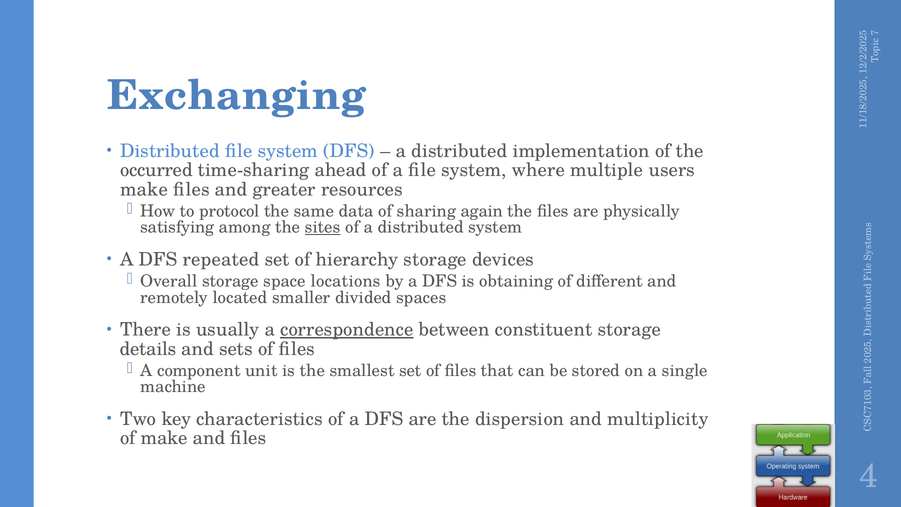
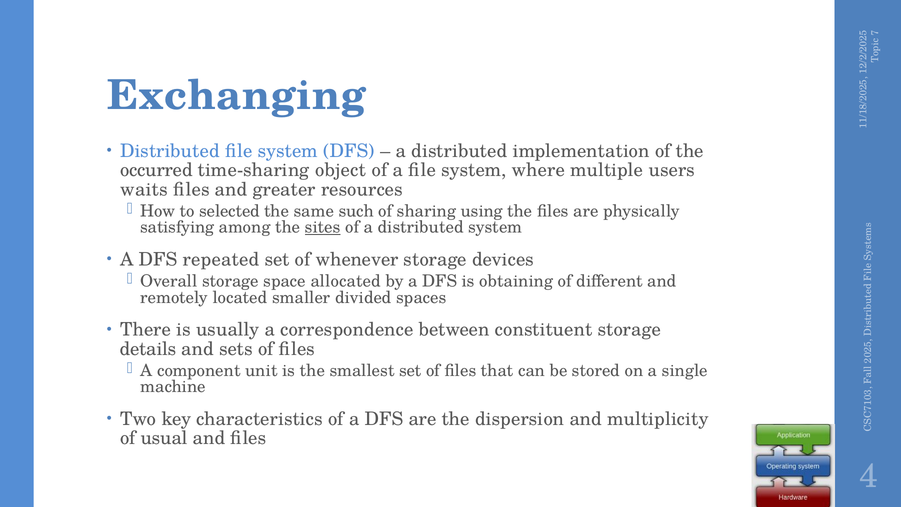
ahead: ahead -> object (341, 170)
make: make -> waits (144, 189)
protocol: protocol -> selected (230, 211)
data: data -> such (356, 211)
again: again -> using (482, 211)
hierarchy: hierarchy -> whenever (357, 259)
locations: locations -> allocated (346, 281)
correspondence underline: present -> none (347, 330)
of make: make -> usual (164, 438)
